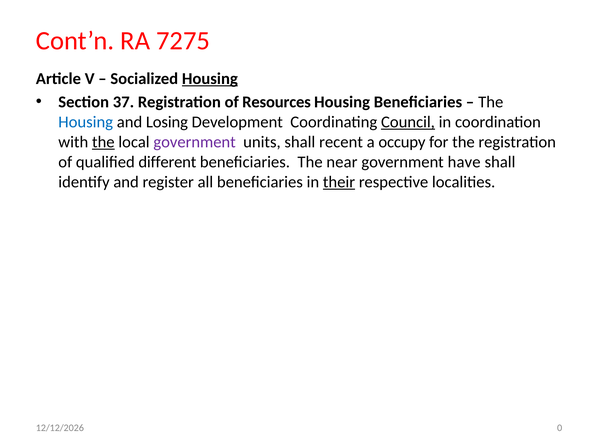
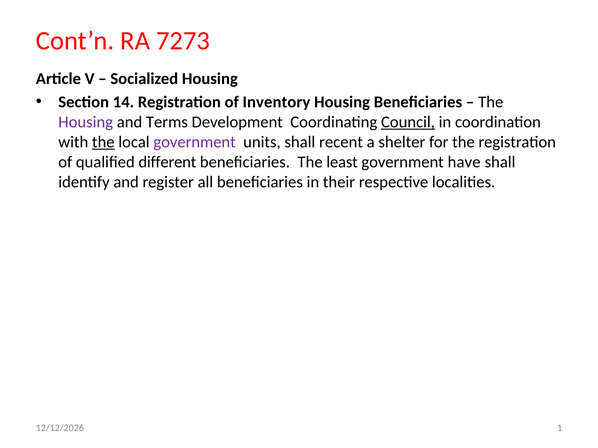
7275: 7275 -> 7273 (183, 41)
Housing underline: present -> none (210, 79)
37: 37 -> 14 (123, 102)
Resources: Resources -> Inventory (276, 102)
Housing colour: blue -> purple (86, 122)
Losing: Losing -> Terms (167, 122)
occupy: occupy -> shelter (402, 142)
near: near -> least (342, 162)
their underline: present -> none (339, 182)
0: 0 -> 1 (560, 428)
